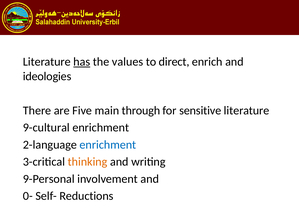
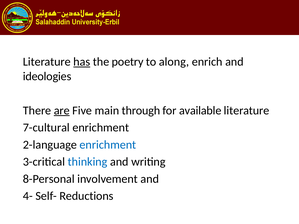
values: values -> poetry (128, 62)
direct: direct -> along (174, 62)
are underline: none -> present (62, 111)
sensitive: sensitive -> available (200, 111)
9-cultural: 9-cultural -> 7-cultural (46, 128)
thinking colour: orange -> blue (88, 162)
9-Personal: 9-Personal -> 8-Personal (49, 179)
0-: 0- -> 4- (28, 196)
